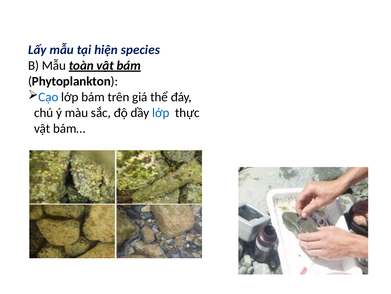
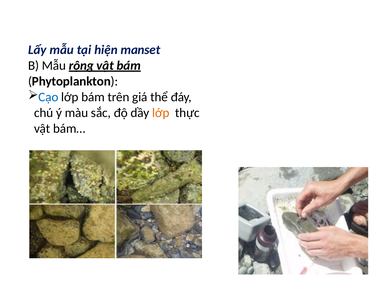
species: species -> manset (140, 50)
toàn: toàn -> rộng (81, 65)
lớp colour: blue -> orange (161, 112)
